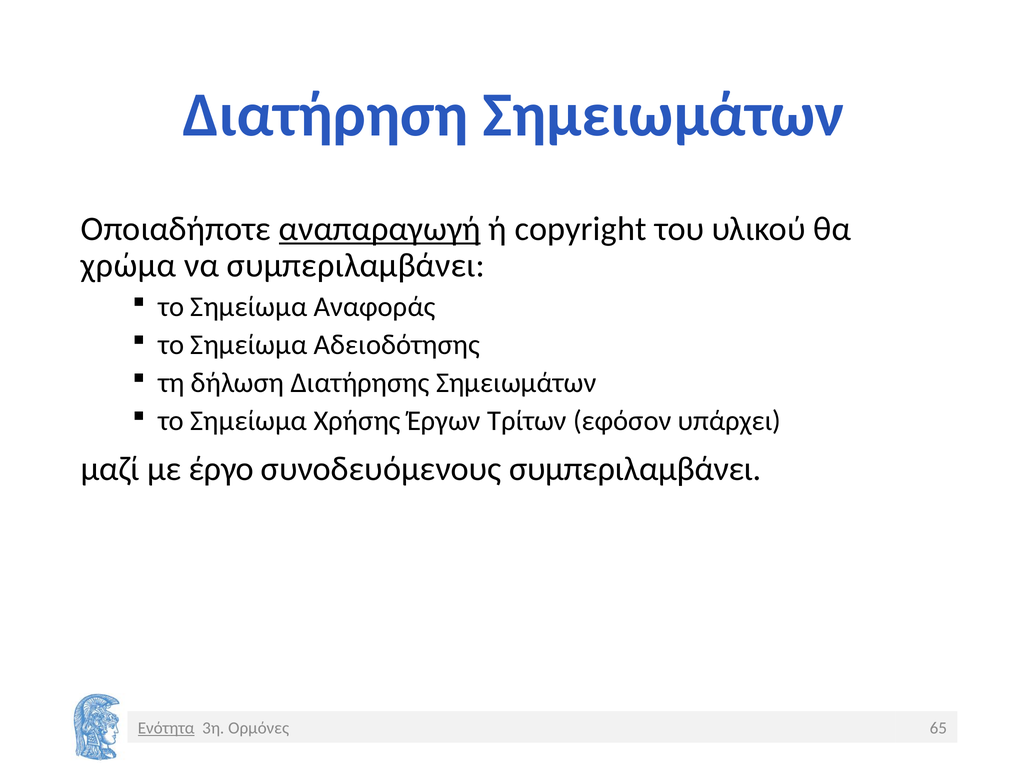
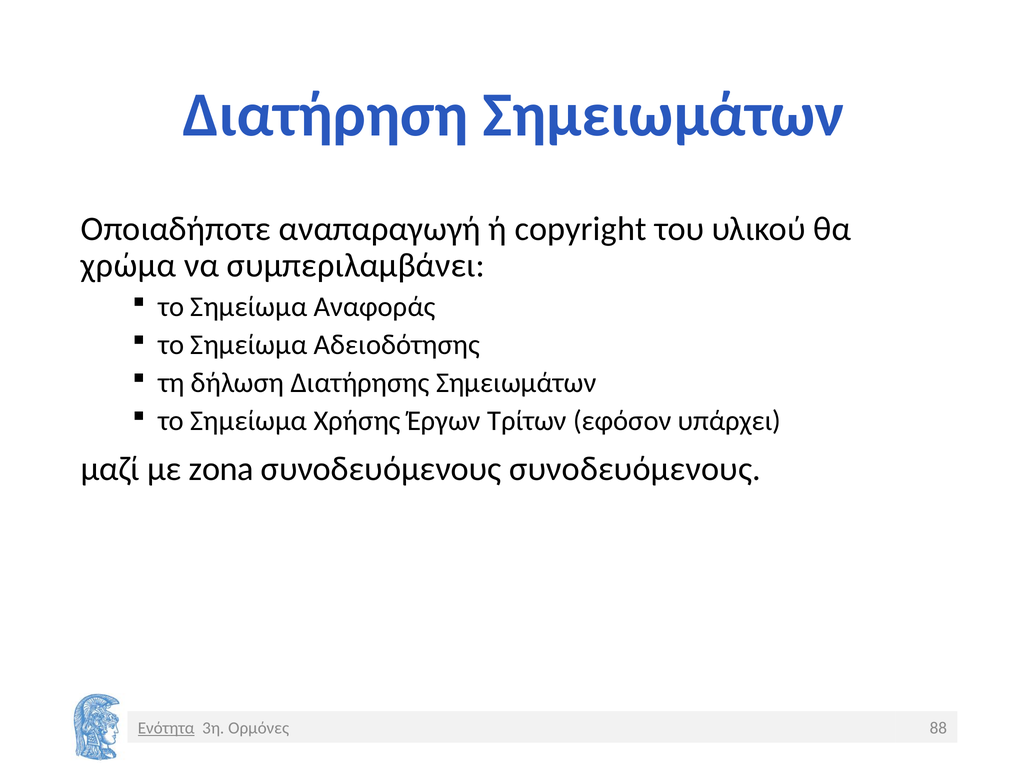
αναπαραγωγή underline: present -> none (380, 229)
έργο: έργο -> zona (221, 469)
συνοδευόμενους συμπεριλαμβάνει: συμπεριλαμβάνει -> συνοδευόμενους (635, 469)
65: 65 -> 88 (938, 728)
